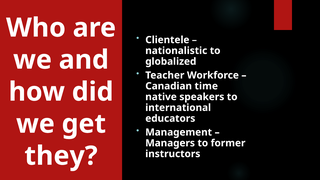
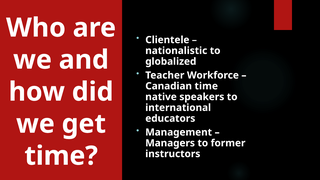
they: they -> time (61, 156)
